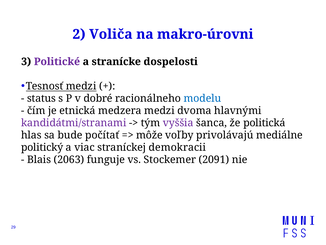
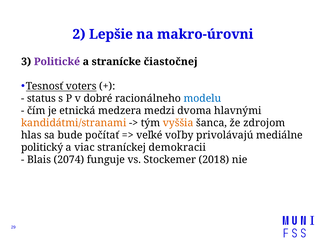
Voliča: Voliča -> Lepšie (111, 34)
dospelosti: dospelosti -> čiastočnej (171, 62)
Tesnosť medzi: medzi -> voters (81, 86)
kandidátmi/stranami colour: purple -> orange (74, 123)
vyššia colour: purple -> orange (178, 123)
politická: politická -> zdrojom (264, 123)
môže: môže -> veľké (149, 135)
2063: 2063 -> 2074 (69, 159)
2091: 2091 -> 2018 (214, 159)
